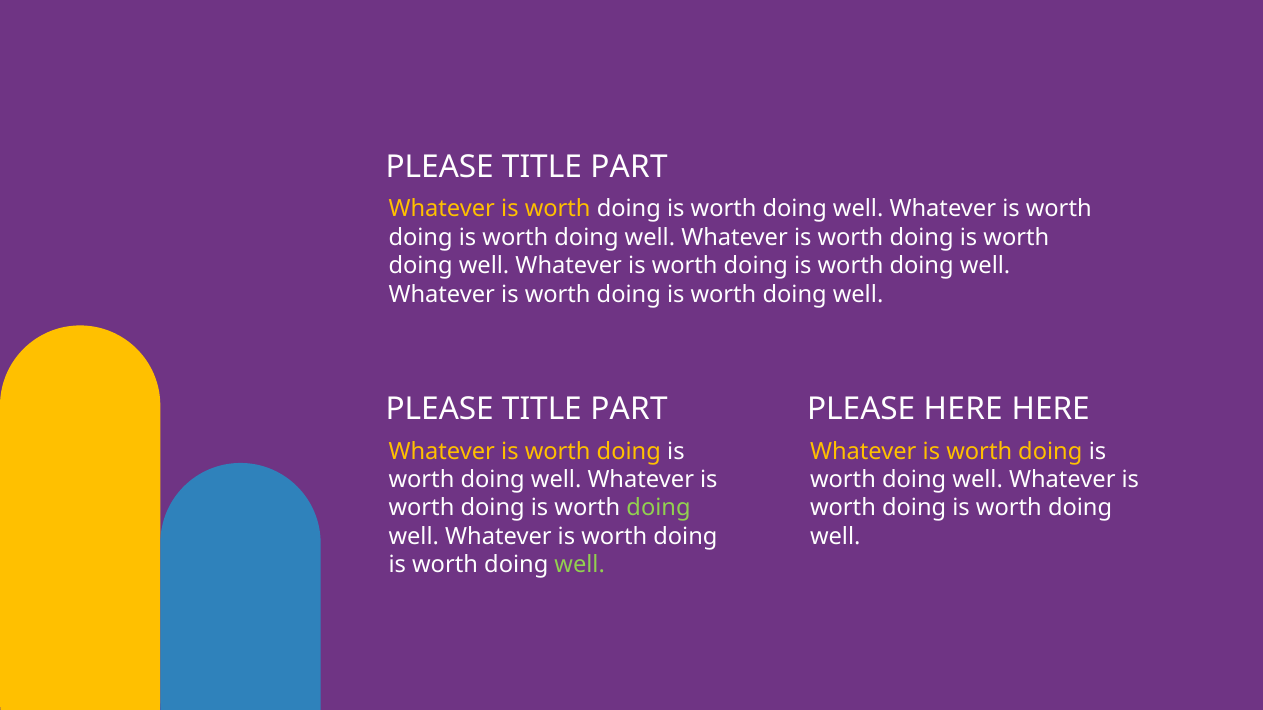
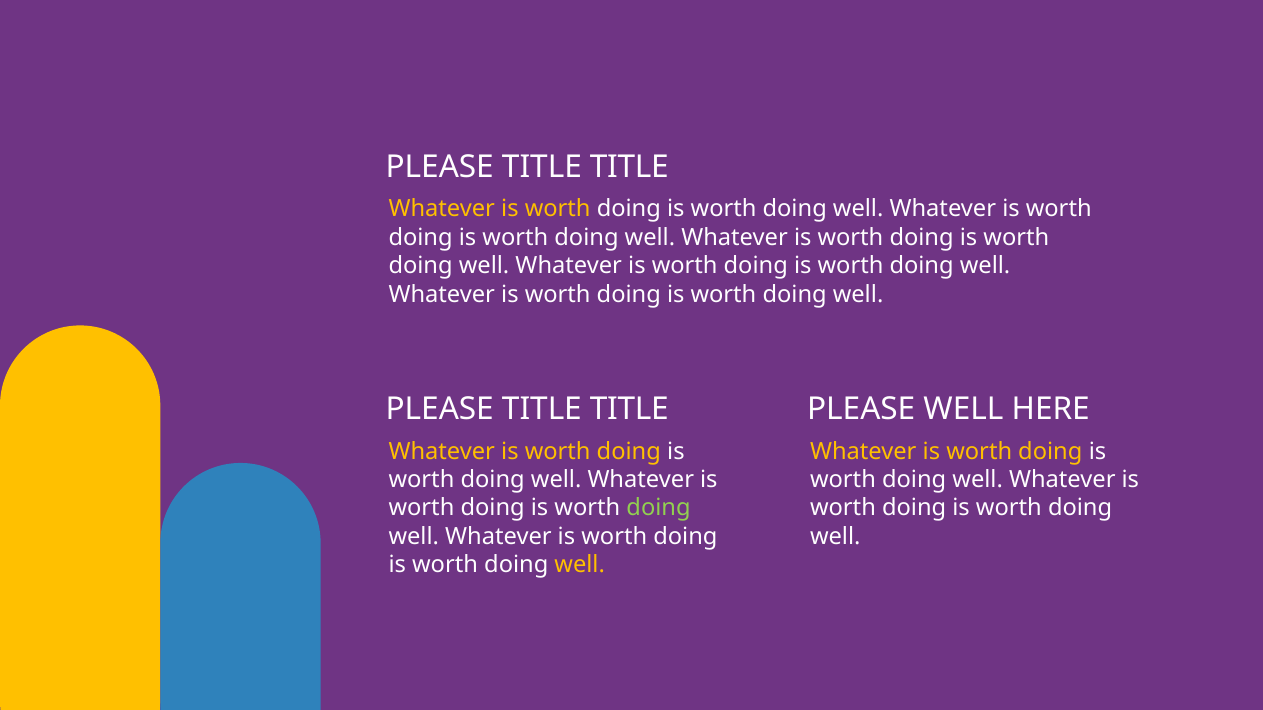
PART: PART -> TITLE (629, 167)
PART: PART -> TITLE (629, 409)
PLEASE HERE: HERE -> WELL (963, 409)
well colour: light green -> yellow (580, 565)
